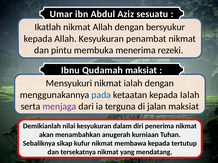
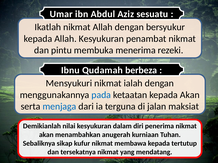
Qudamah maksiat: maksiat -> berbeza (141, 70)
kepada Ialah: Ialah -> Akan (190, 95)
menjaga colour: purple -> blue (59, 107)
